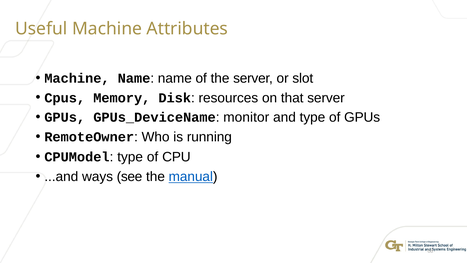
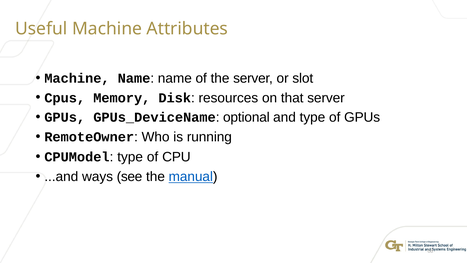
monitor: monitor -> optional (246, 117)
